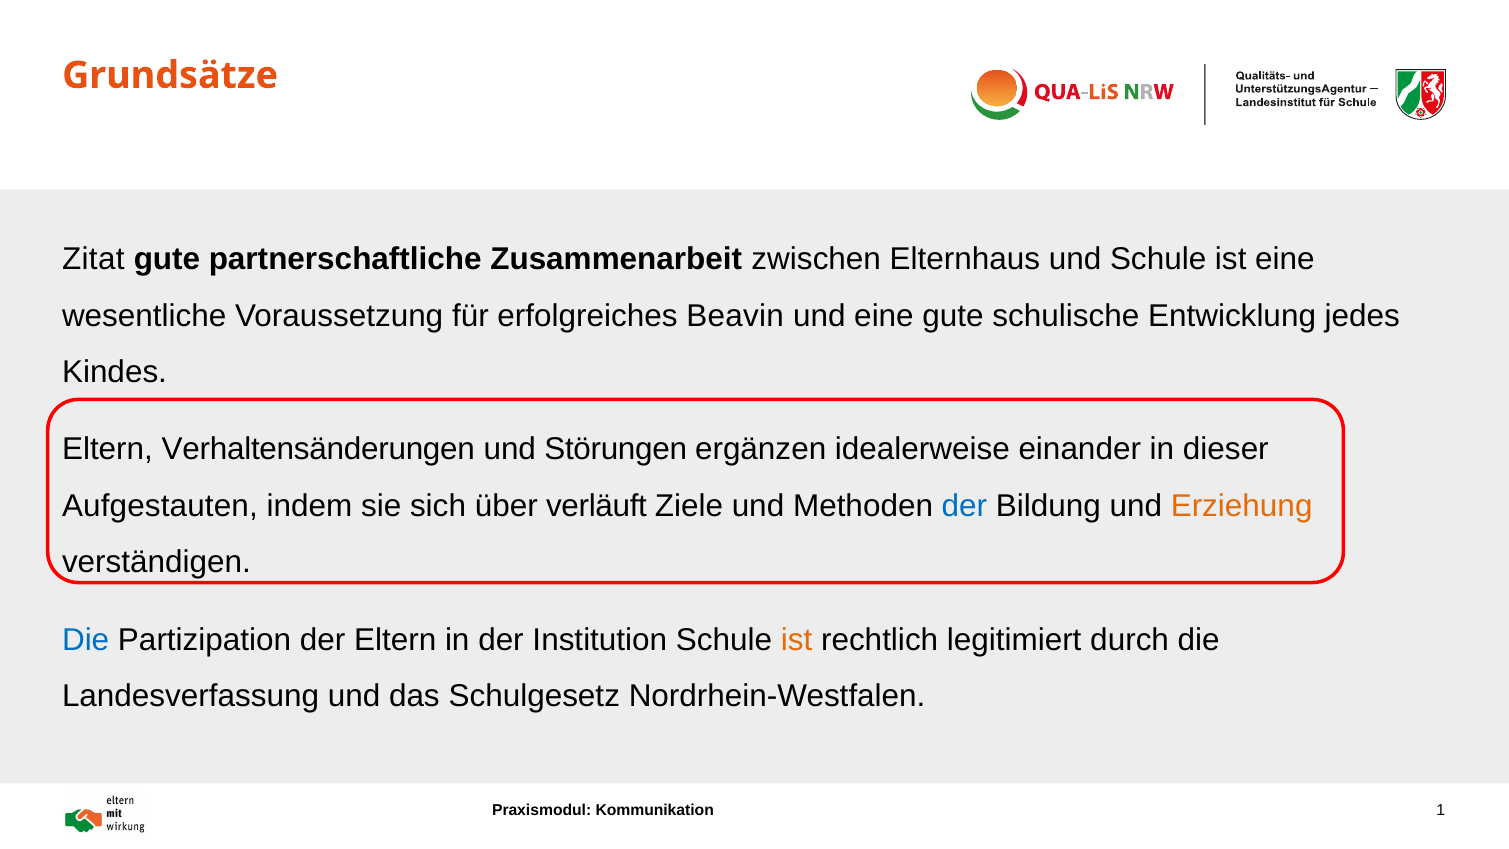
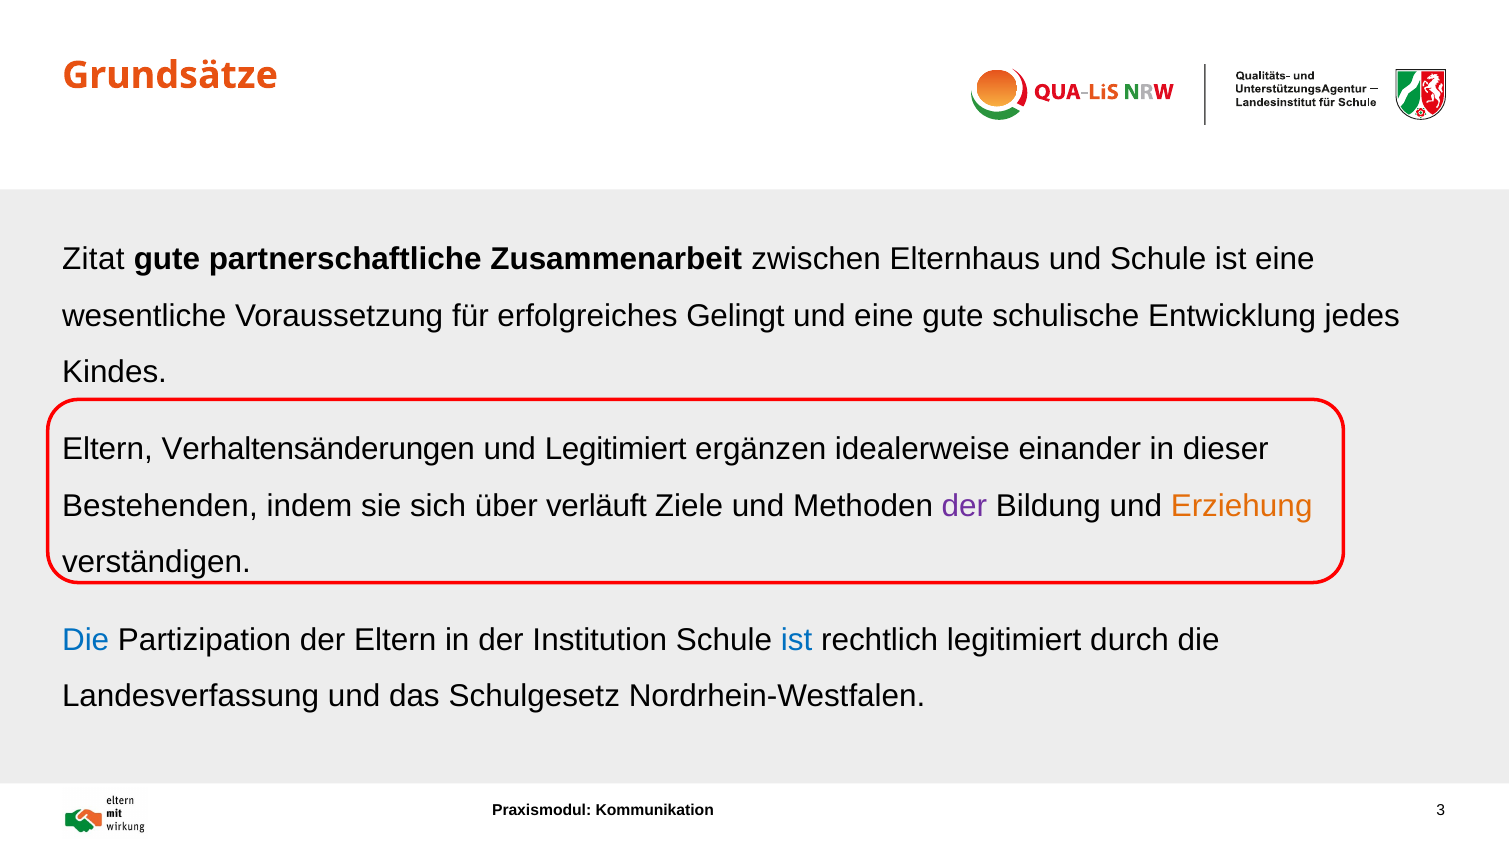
Beavin: Beavin -> Gelingt (735, 316)
und Störungen: Störungen -> Legitimiert (616, 449)
Aufgestauten: Aufgestauten -> Bestehenden (160, 506)
der colour: blue -> purple (964, 506)
ist colour: orange -> blue (797, 639)
1: 1 -> 3 (1441, 810)
